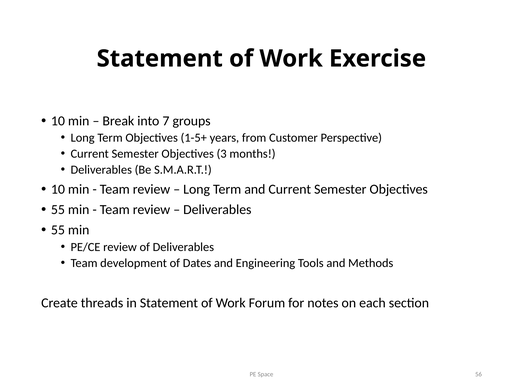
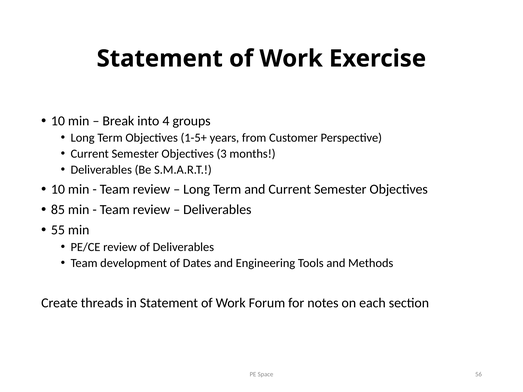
7: 7 -> 4 (166, 121)
55: 55 -> 85 (58, 210)
